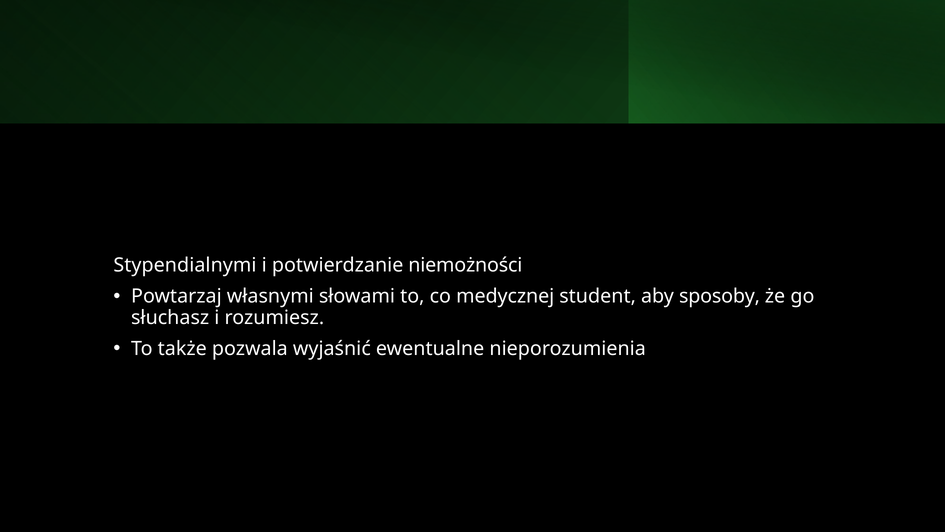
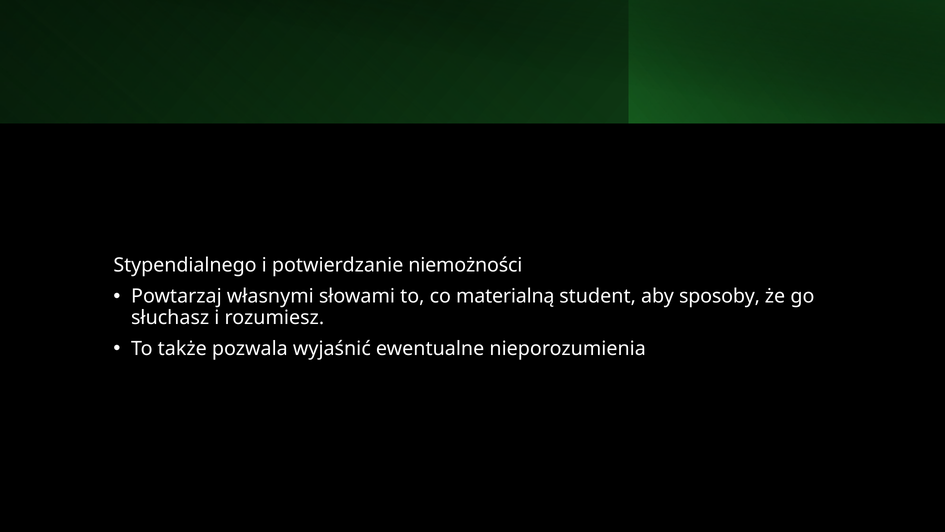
Stypendialnymi: Stypendialnymi -> Stypendialnego (185, 265)
medycznej: medycznej -> materialną (505, 296)
